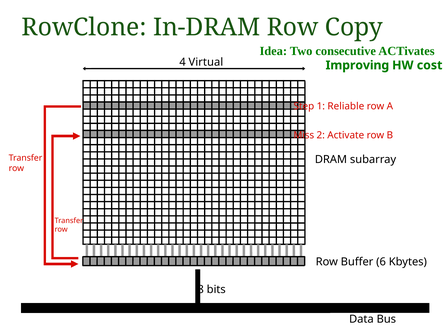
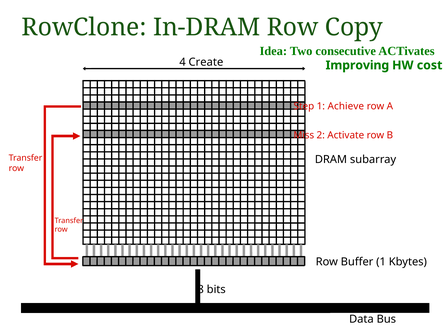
Virtual: Virtual -> Create (206, 62)
Reliable: Reliable -> Achieve (346, 106)
Buffer 6: 6 -> 1 (381, 262)
